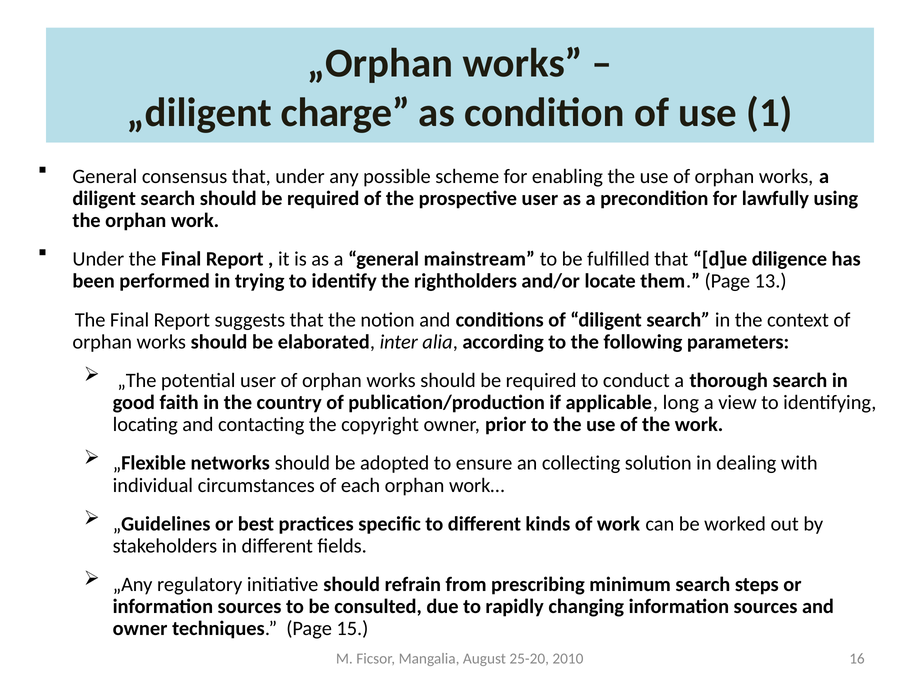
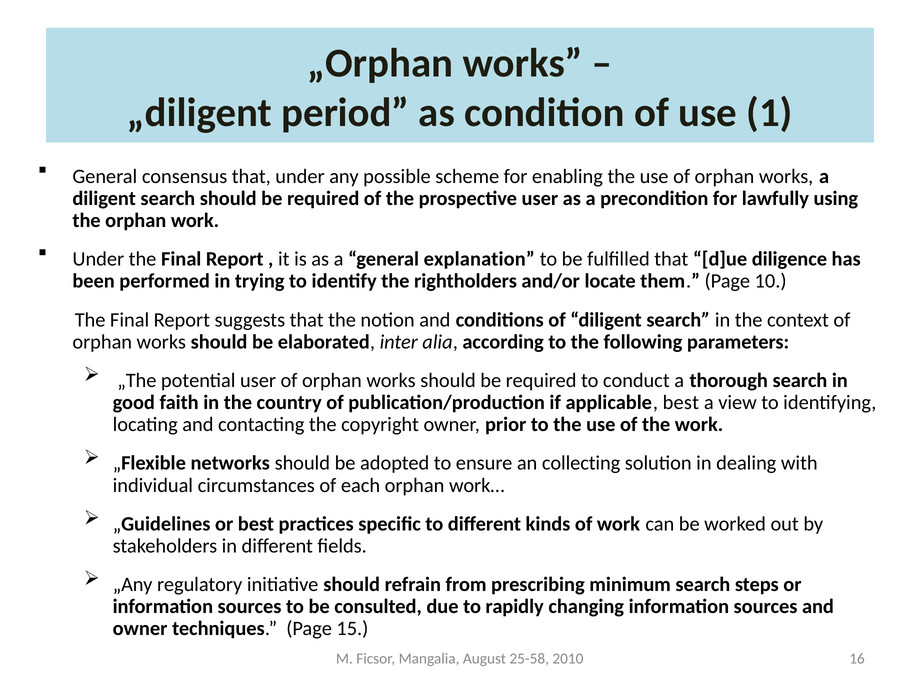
charge: charge -> period (345, 113)
mainstream: mainstream -> explanation (479, 259)
13: 13 -> 10 (771, 281)
applicable long: long -> best (681, 403)
25-20: 25-20 -> 25-58 (529, 659)
